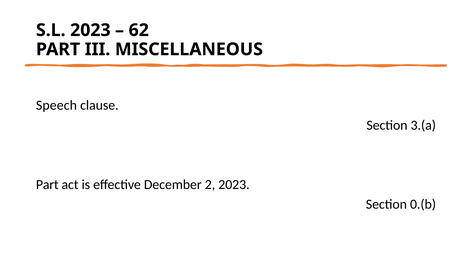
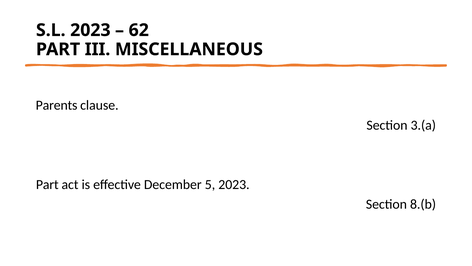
Speech: Speech -> Parents (57, 105)
2: 2 -> 5 (210, 184)
0.(b: 0.(b -> 8.(b (423, 204)
